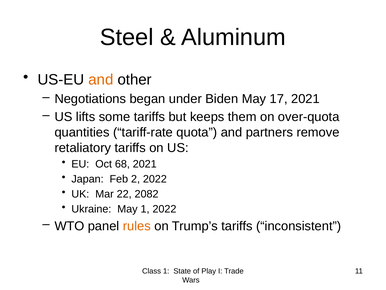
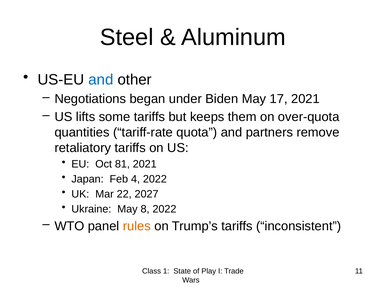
and colour: orange -> blue (101, 80)
68: 68 -> 81 (122, 164)
2: 2 -> 4 (136, 179)
2082: 2082 -> 2027 (147, 194)
May 1: 1 -> 8 (145, 209)
